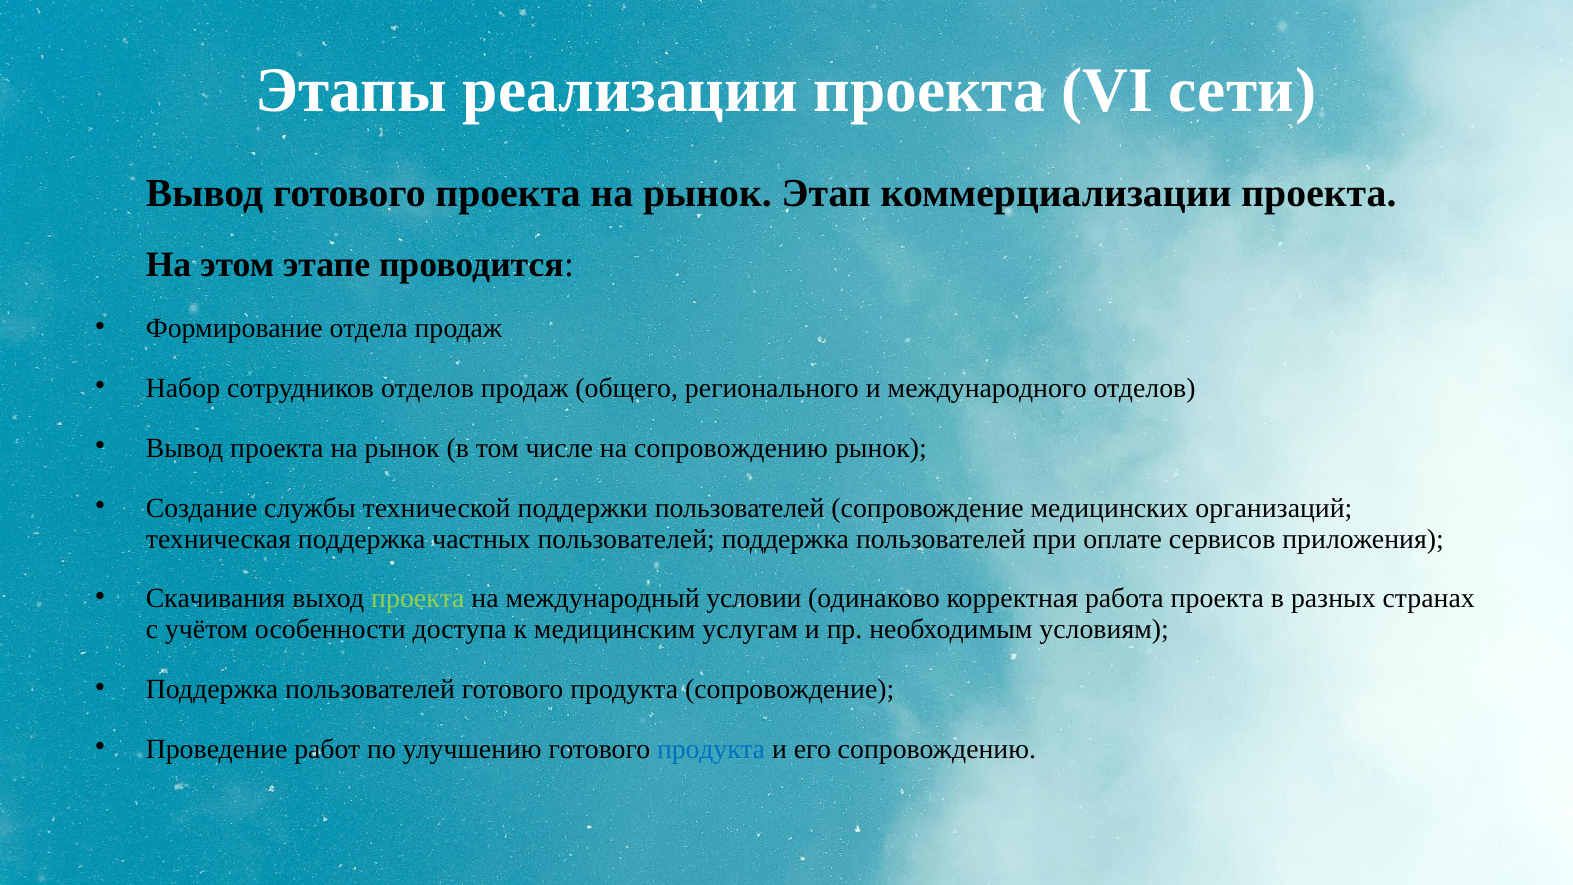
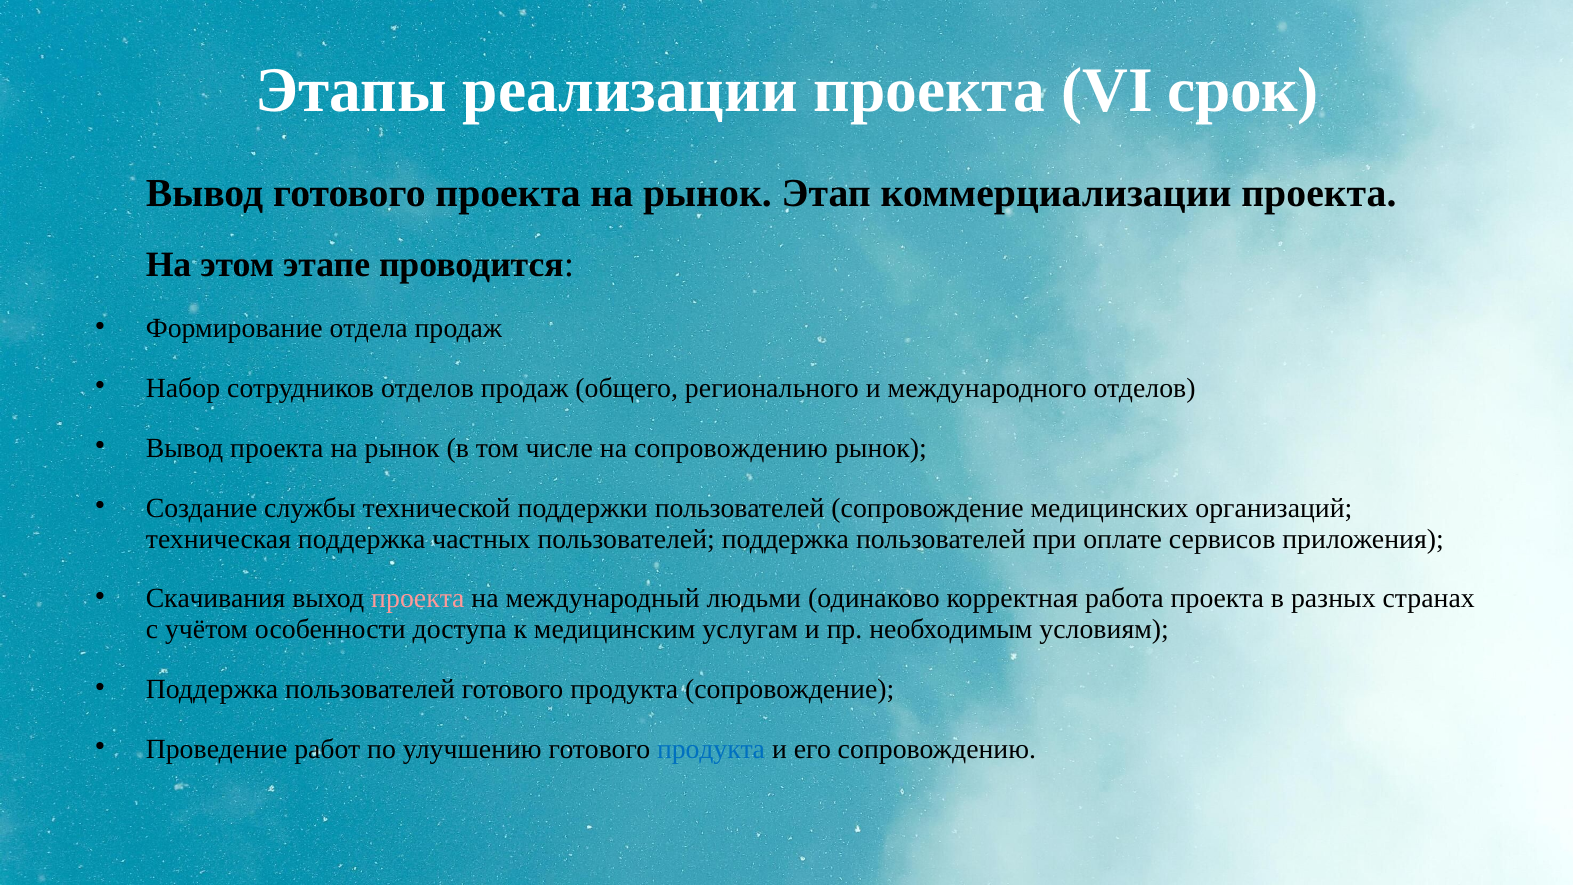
сети: сети -> срок (1243, 90)
проекта colour: light green -> pink (418, 599)
условии: условии -> людьми (754, 599)
